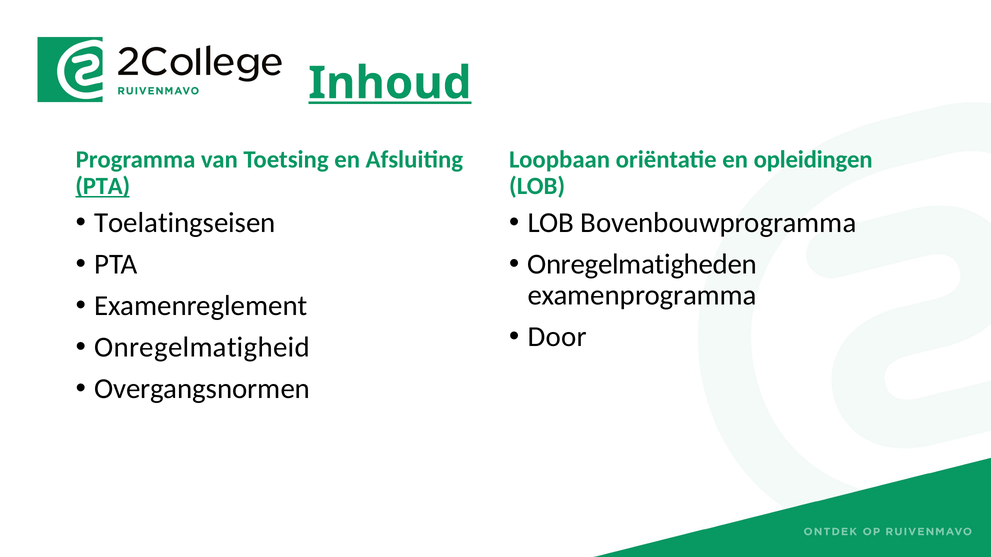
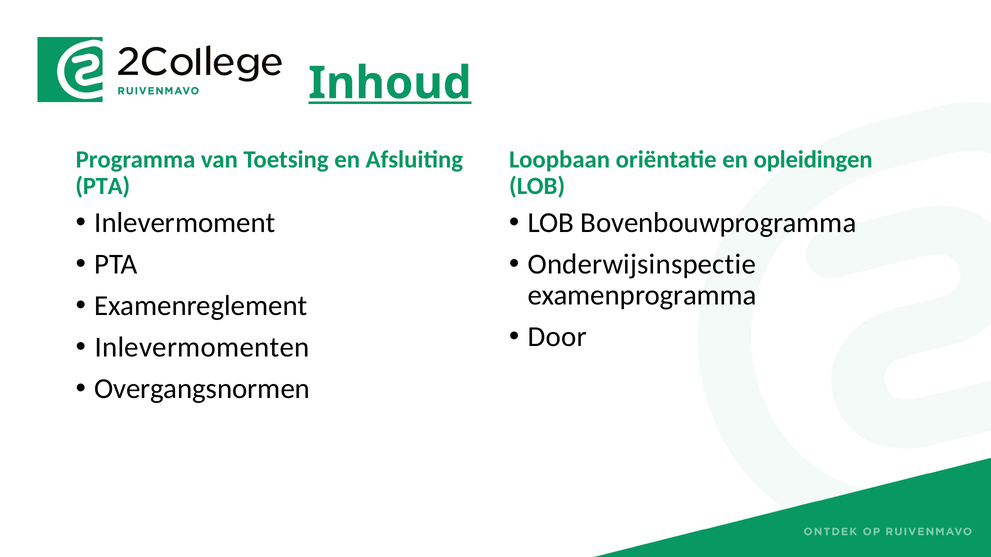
PTA underline: present -> none (103, 186)
Toelatingseisen: Toelatingseisen -> Inlevermoment (185, 223)
Onregelmatigheden: Onregelmatigheden -> Onderwijsinspectie (642, 264)
Onregelmatigheid: Onregelmatigheid -> Inlevermomenten (202, 347)
